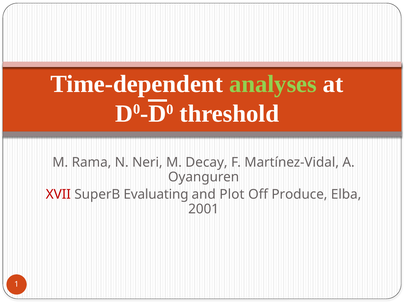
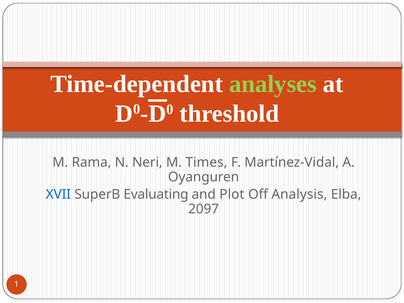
Decay: Decay -> Times (206, 163)
XVII colour: red -> blue (58, 195)
Produce: Produce -> Analysis (299, 195)
2001: 2001 -> 2097 (204, 209)
